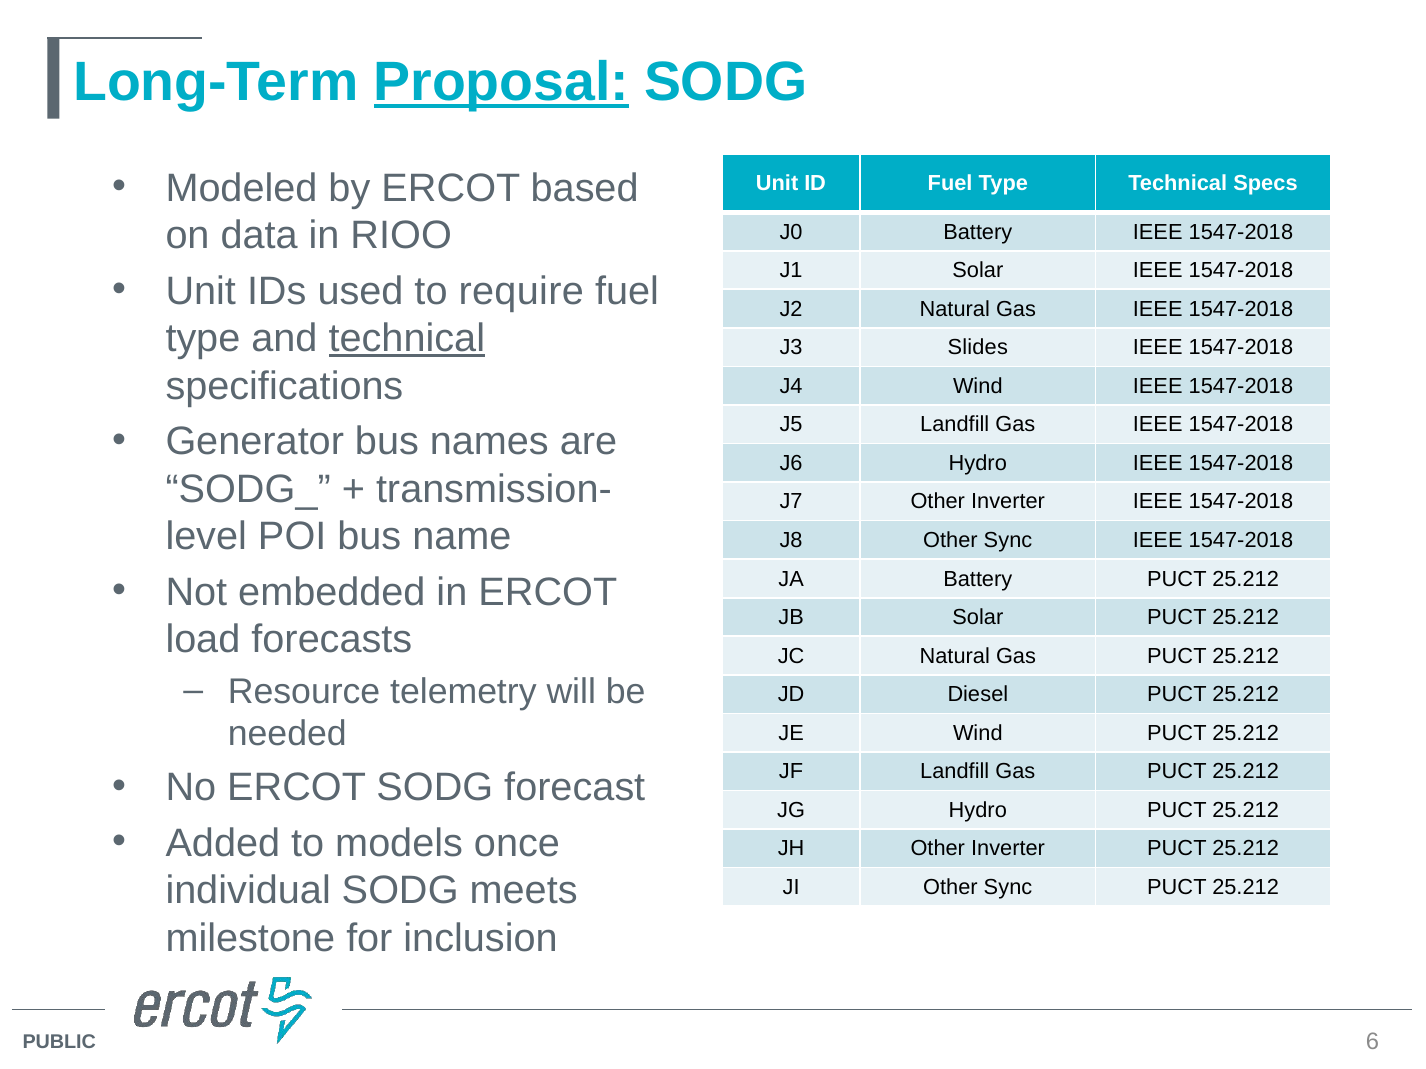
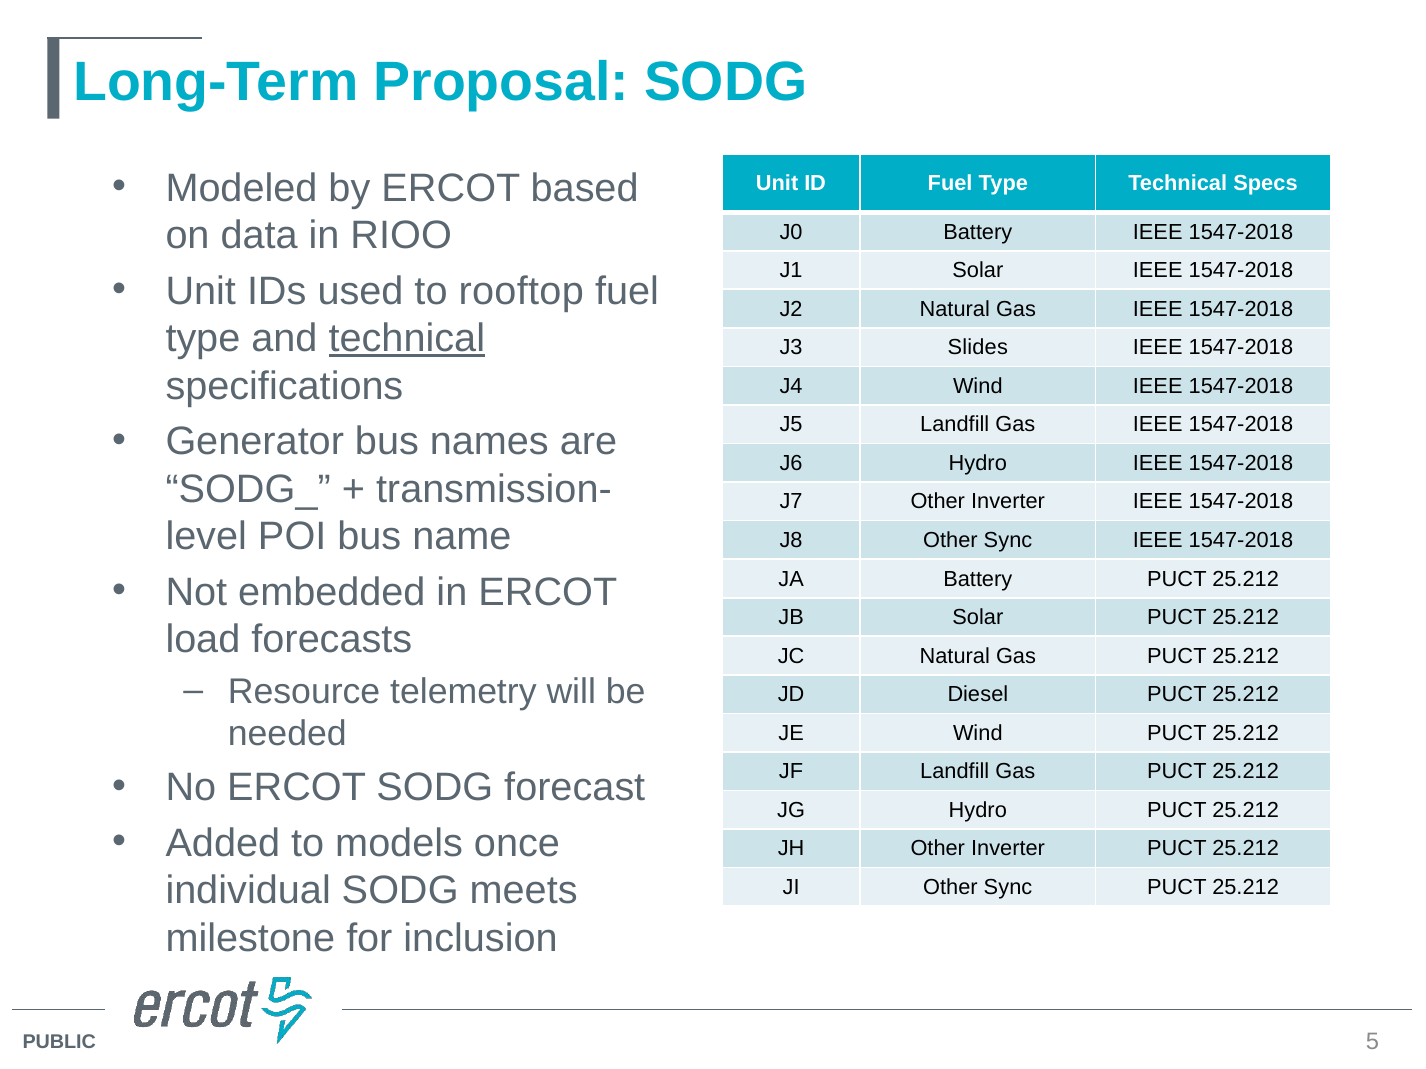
Proposal underline: present -> none (501, 82)
require: require -> rooftop (521, 291)
6: 6 -> 5 (1373, 1042)
